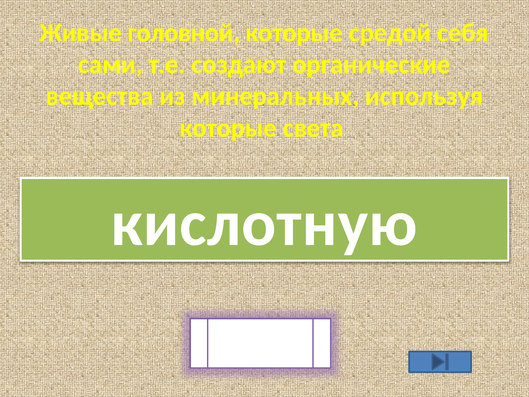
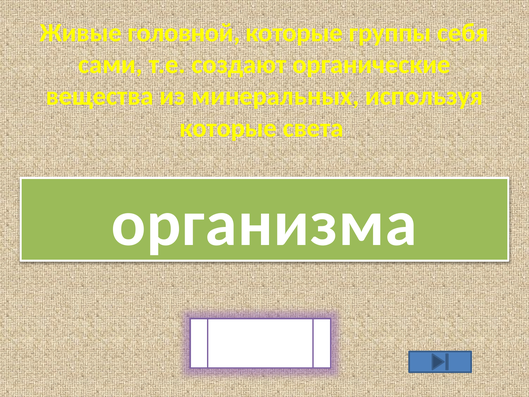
средой: средой -> группы (390, 33)
кислотную: кислотную -> организма (264, 224)
